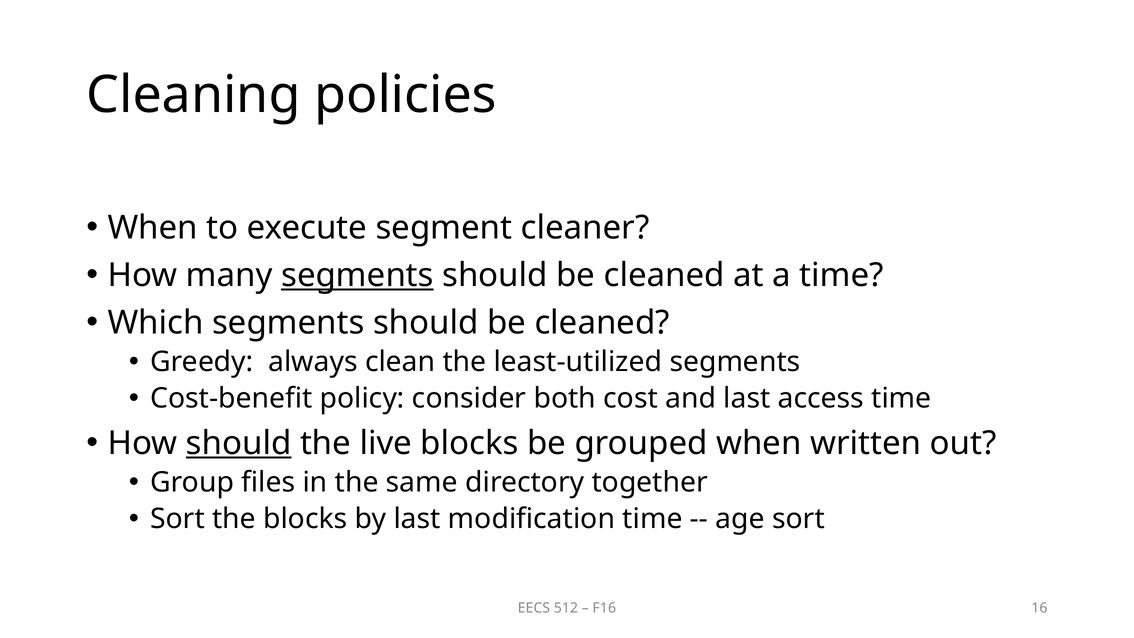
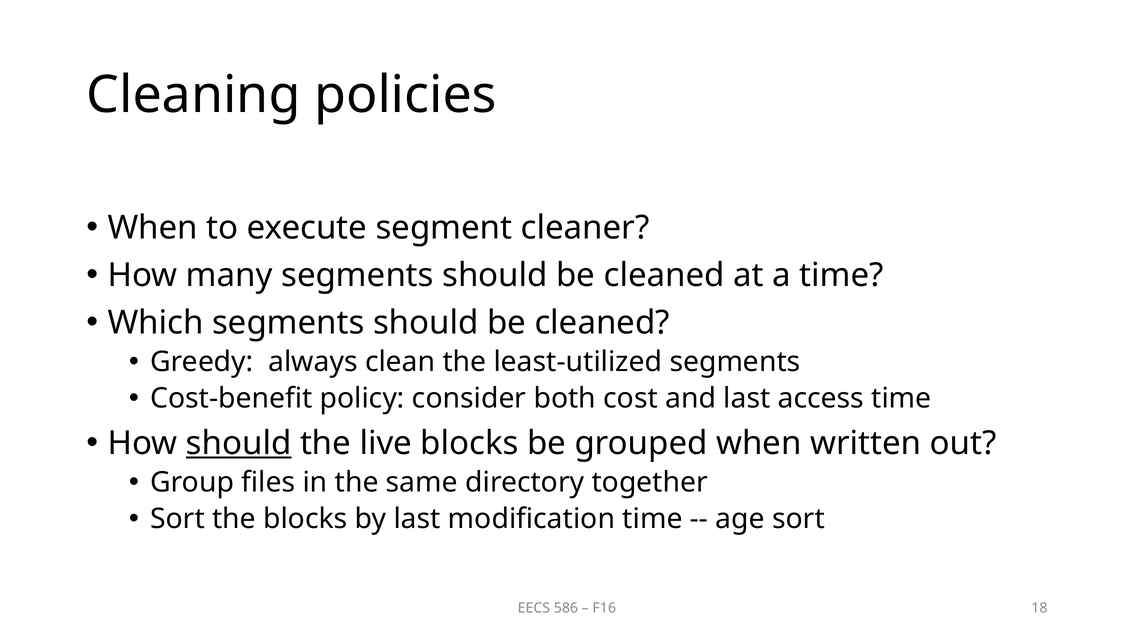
segments underline: present -> none (357, 275)
512: 512 -> 586 (566, 608)
16: 16 -> 18 (1039, 608)
